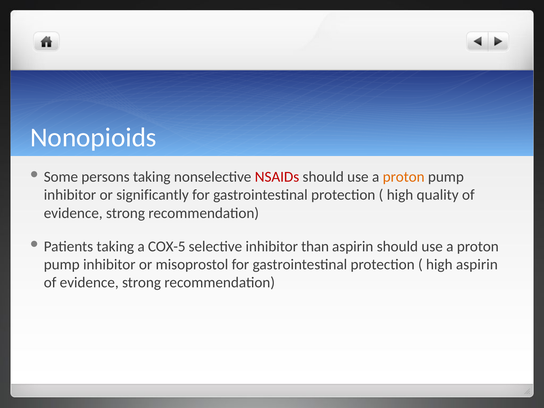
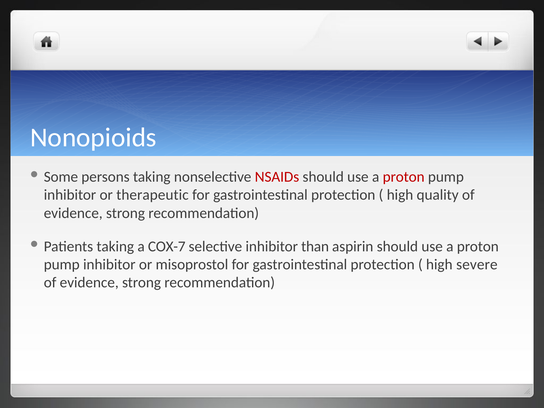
proton colour: orange -> red (404, 177)
significantly: significantly -> therapeutic (152, 195)
COX-5: COX-5 -> COX-7 (167, 246)
high aspirin: aspirin -> severe (477, 265)
